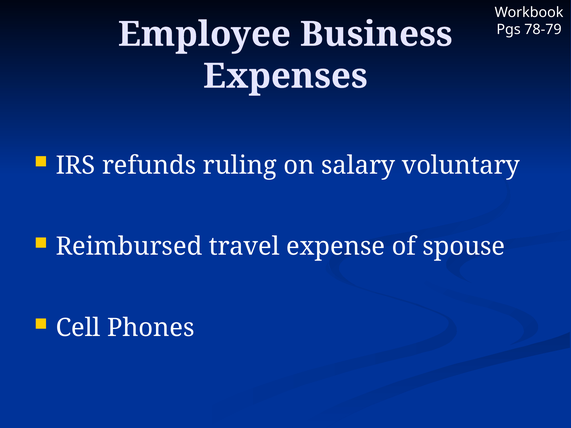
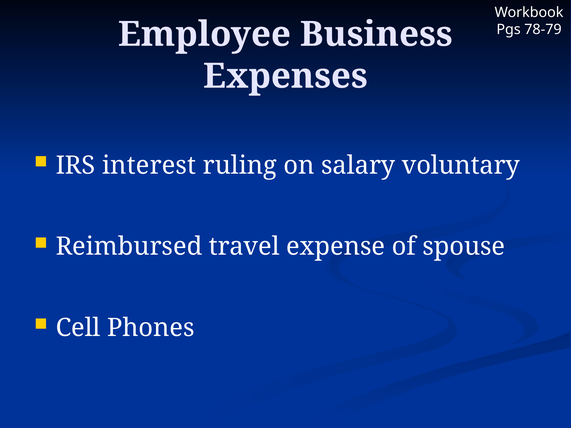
refunds: refunds -> interest (149, 165)
